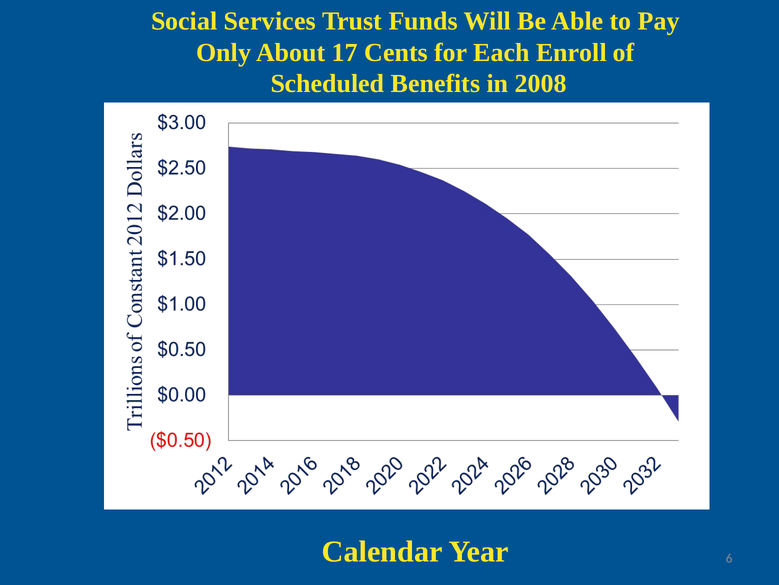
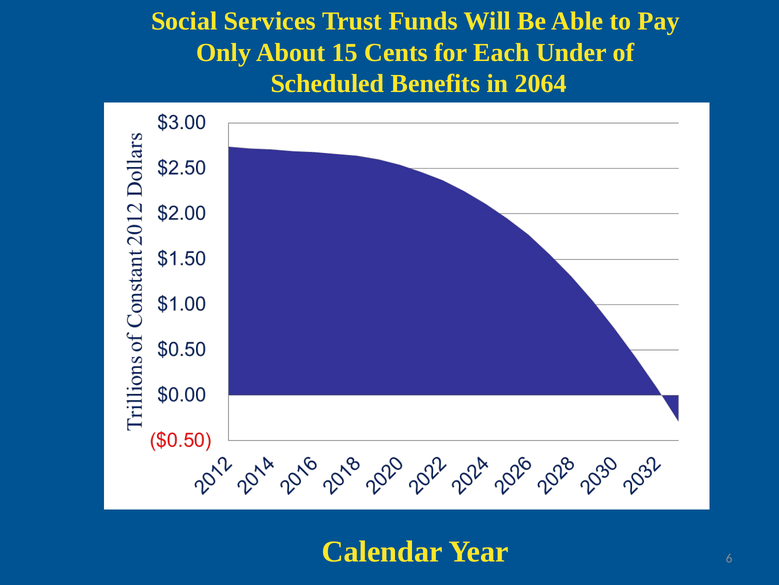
17: 17 -> 15 (345, 52)
Enroll: Enroll -> Under (571, 52)
2008: 2008 -> 2064 (541, 84)
